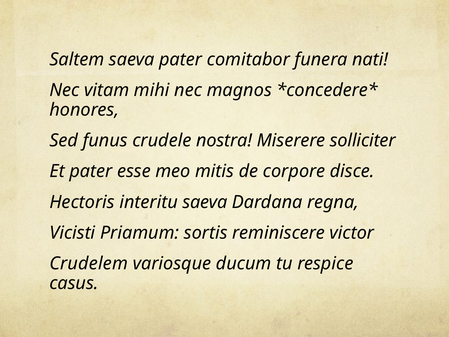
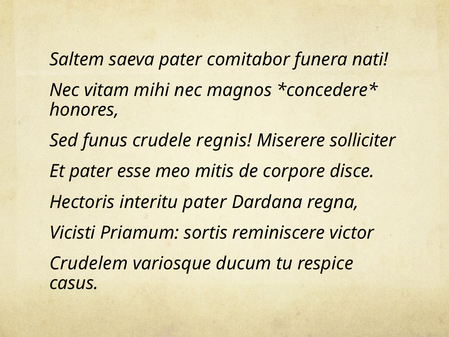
nostra: nostra -> regnis (224, 140)
interitu saeva: saeva -> pater (205, 202)
